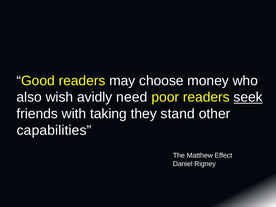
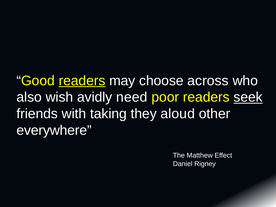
readers underline: none -> present (82, 81)
money: money -> across (208, 81)
stand: stand -> aloud (178, 114)
capabilities: capabilities -> everywhere (54, 130)
